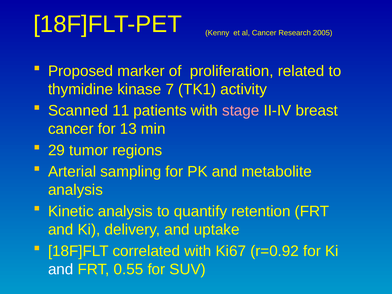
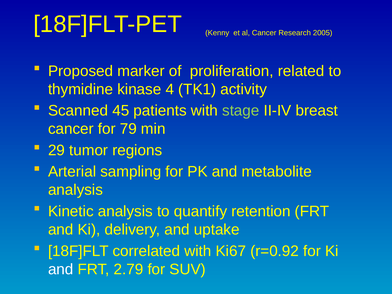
7: 7 -> 4 (170, 89)
11: 11 -> 45 (121, 111)
stage colour: pink -> light green (241, 111)
13: 13 -> 79 (128, 129)
0.55: 0.55 -> 2.79 (128, 269)
